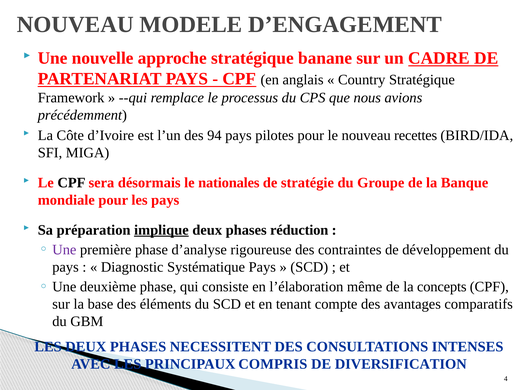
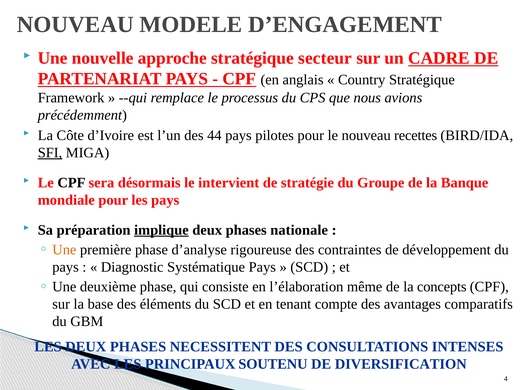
banane: banane -> secteur (325, 58)
94: 94 -> 44 (214, 135)
SFI underline: none -> present (50, 153)
nationales: nationales -> intervient (229, 183)
réduction: réduction -> nationale (299, 230)
Une colour: purple -> orange (64, 250)
COMPRIS: COMPRIS -> SOUTENU (273, 364)
